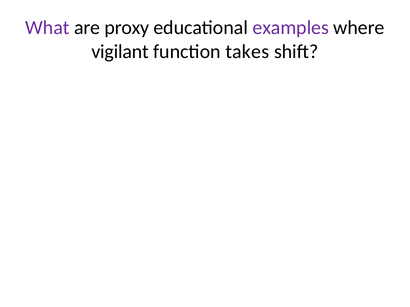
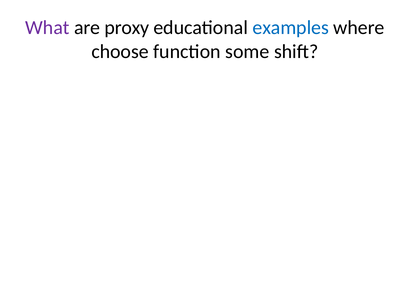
examples colour: purple -> blue (291, 28)
vigilant: vigilant -> choose (120, 52)
takes: takes -> some (247, 52)
